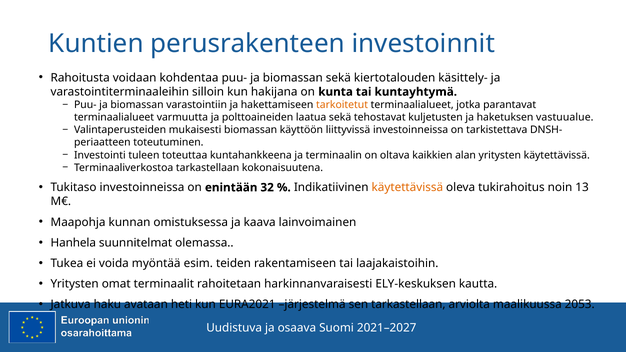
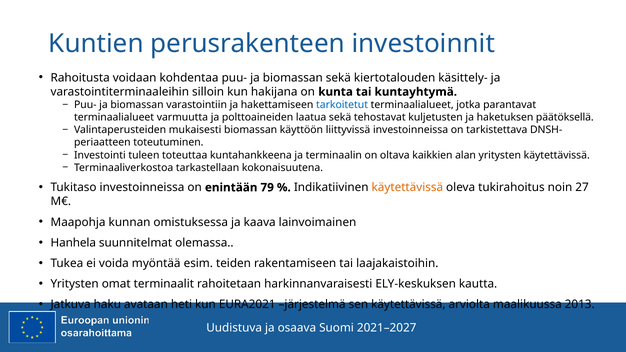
tarkoitetut colour: orange -> blue (342, 105)
vastuualue: vastuualue -> päätöksellä (565, 118)
32: 32 -> 79 (267, 188)
13: 13 -> 27 (582, 188)
sen tarkastellaan: tarkastellaan -> käytettävissä (408, 305)
2053: 2053 -> 2013 (580, 305)
